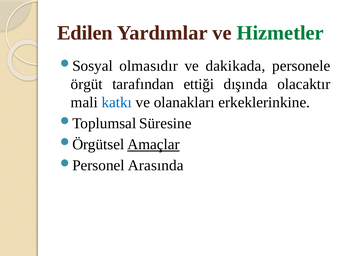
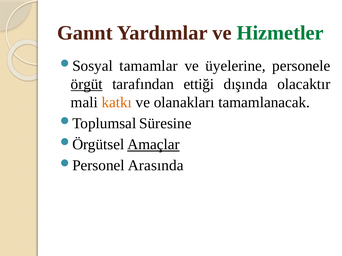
Edilen: Edilen -> Gannt (85, 33)
olmasıdır: olmasıdır -> tamamlar (149, 66)
dakikada: dakikada -> üyelerine (236, 66)
örgüt underline: none -> present (87, 84)
katkı colour: blue -> orange (117, 103)
erkeklerinkine: erkeklerinkine -> tamamlanacak (264, 103)
